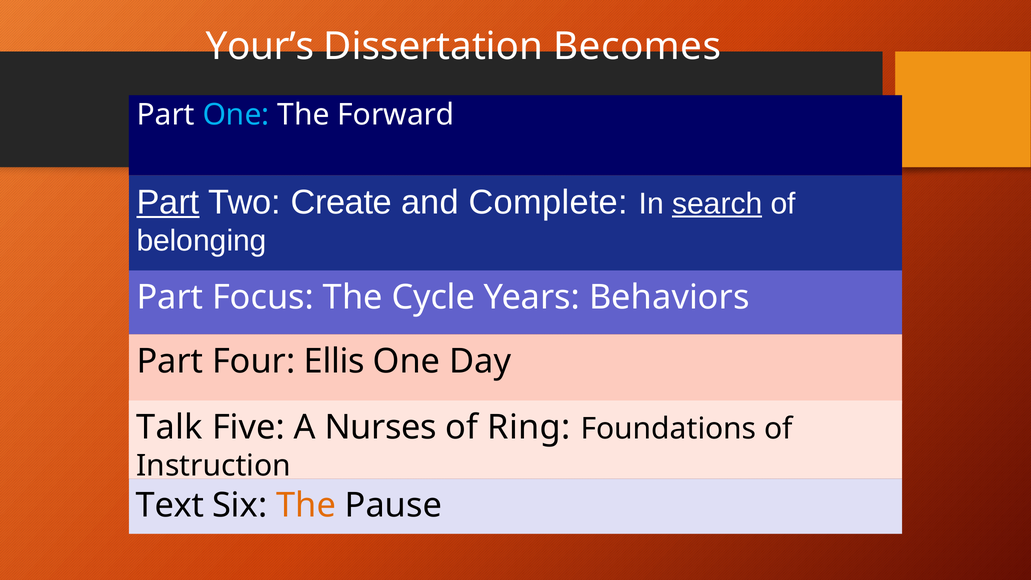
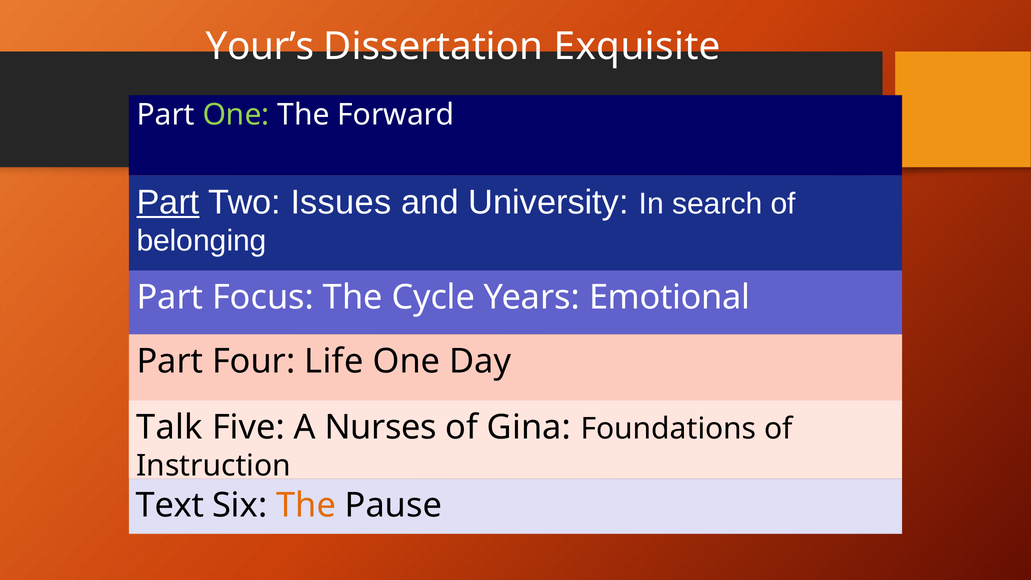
Becomes: Becomes -> Exquisite (637, 47)
One colour: light blue -> light green (236, 115)
Create: Create -> Issues (341, 202)
Complete: Complete -> University (548, 202)
search underline: present -> none (717, 204)
Behaviors: Behaviors -> Emotional (669, 297)
Ellis: Ellis -> Life (334, 361)
Ring: Ring -> Gina (529, 427)
